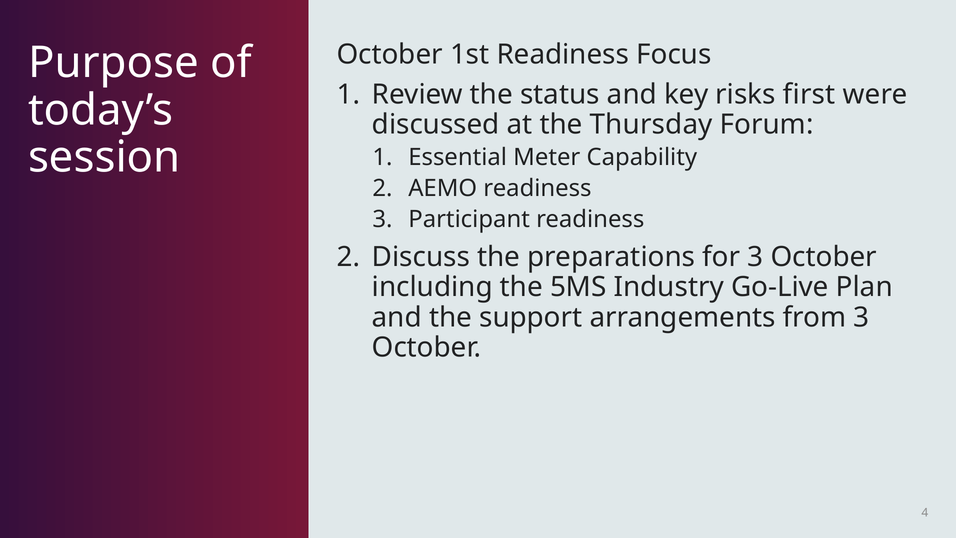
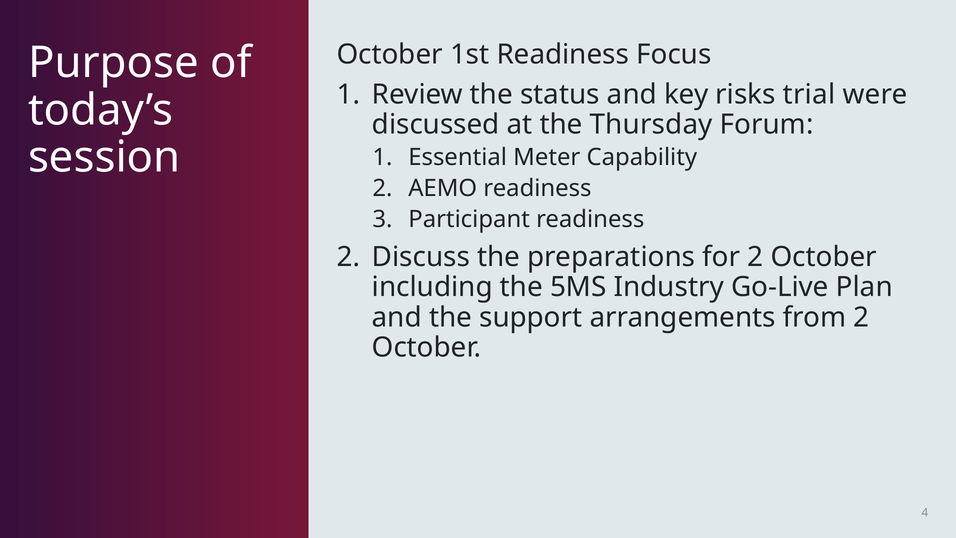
first: first -> trial (809, 94)
for 3: 3 -> 2 (755, 257)
from 3: 3 -> 2 (861, 317)
